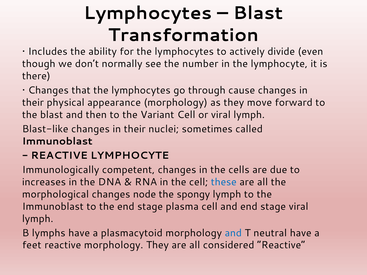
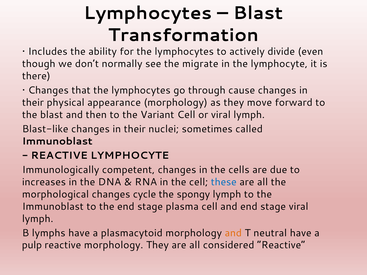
number: number -> migrate (200, 64)
node: node -> cycle (144, 194)
and colour: blue -> orange (233, 233)
feet: feet -> pulp (32, 245)
